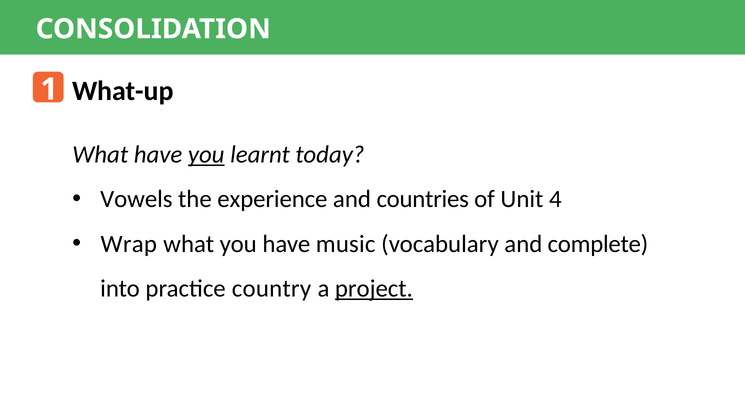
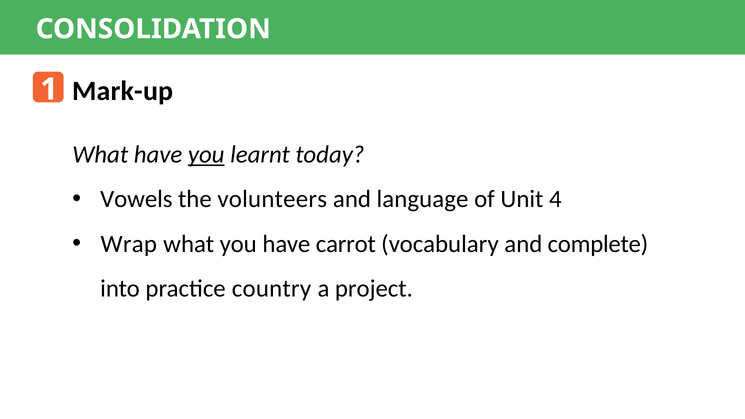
What-up: What-up -> Mark-up (123, 91)
experience: experience -> volunteers (272, 199)
countries: countries -> language (423, 199)
music: music -> carrot (346, 244)
project underline: present -> none (374, 289)
